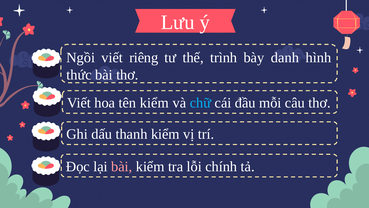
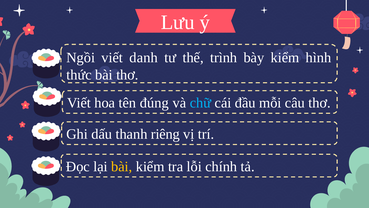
riêng: riêng -> danh (144, 58)
bày danh: danh -> kiểm (285, 58)
tên kiểm: kiểm -> đúng (154, 103)
thanh kiểm: kiểm -> riêng (165, 134)
bài colour: pink -> yellow (122, 166)
